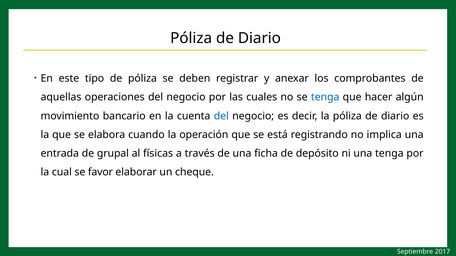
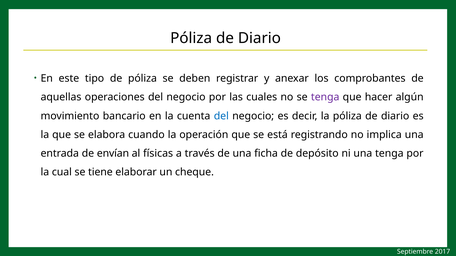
tenga colour: blue -> purple (325, 97)
grupal: grupal -> envían (113, 154)
favor: favor -> tiene (100, 173)
